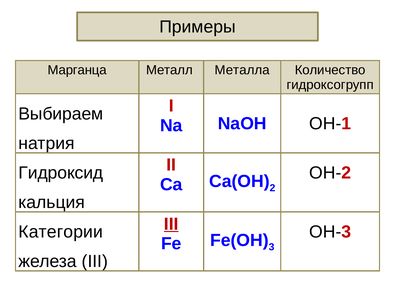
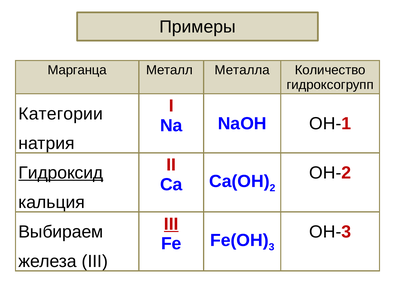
Выбираем: Выбираем -> Категории (61, 114)
Гидроксид underline: none -> present (61, 173)
Категории: Категории -> Выбираем (61, 232)
